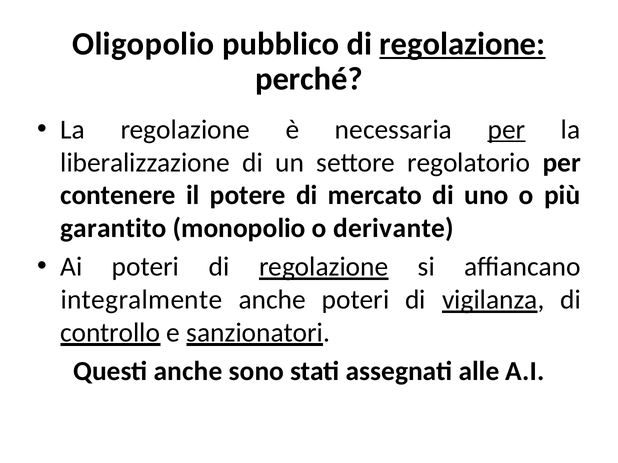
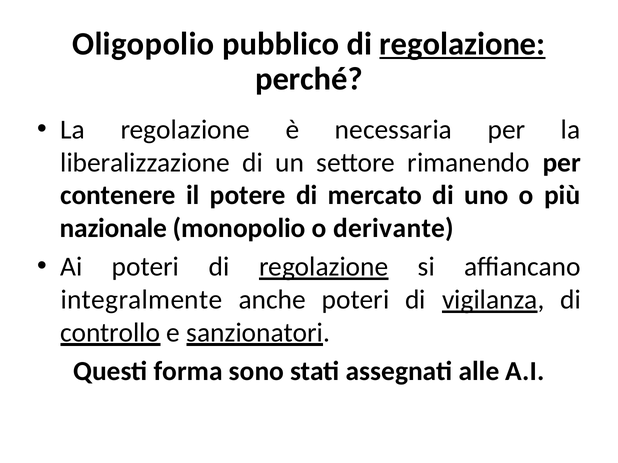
per underline: present -> none (506, 130)
regolatorio: regolatorio -> rimanendo (469, 163)
garantito: garantito -> nazionale (114, 229)
Questi anche: anche -> forma (188, 372)
